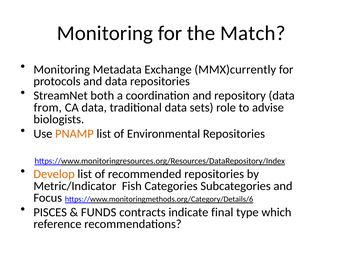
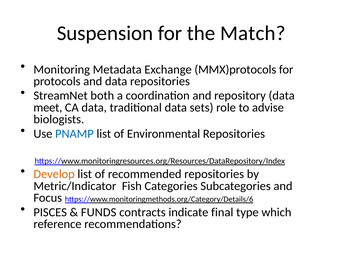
Monitoring: Monitoring -> Suspension (105, 33)
MMX)currently: MMX)currently -> MMX)protocols (235, 70)
from: from -> meet (48, 108)
PNAMP colour: orange -> blue (74, 134)
